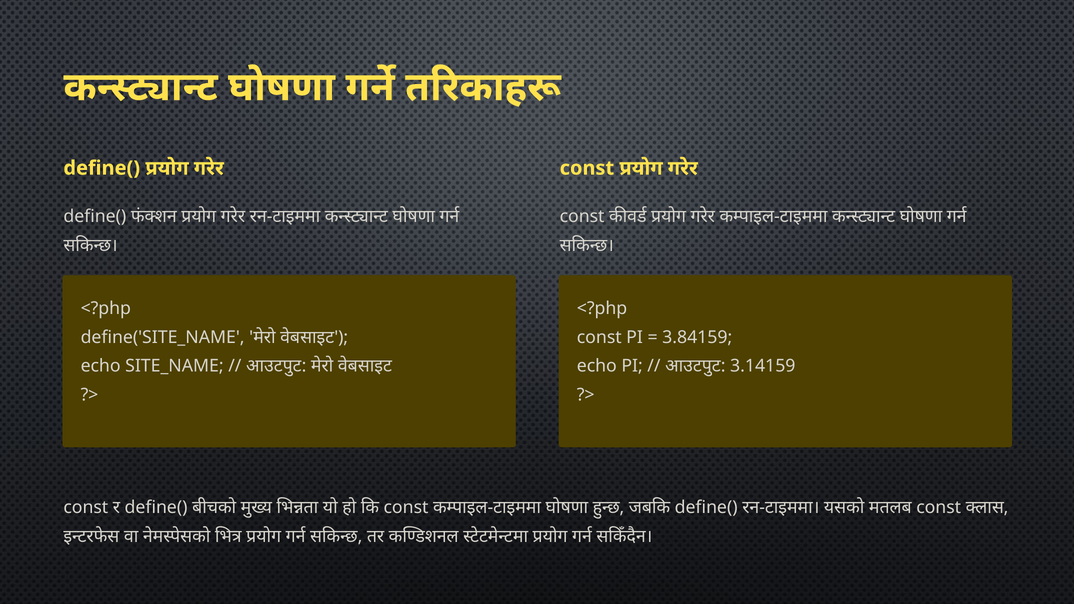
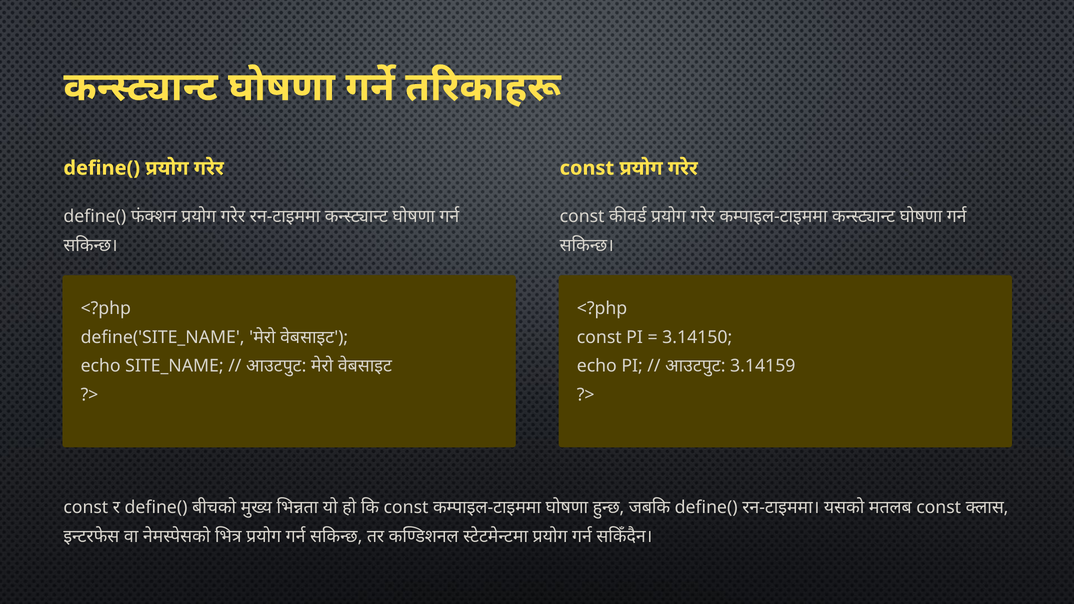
3.84159: 3.84159 -> 3.14150 (697, 337)
